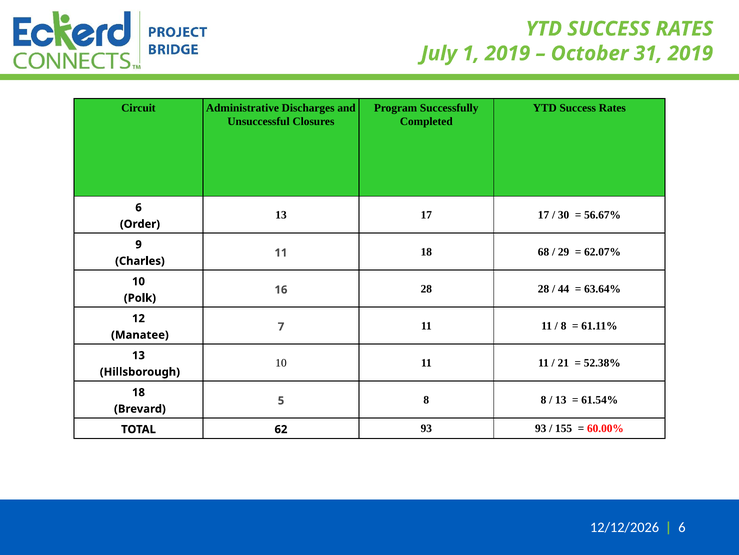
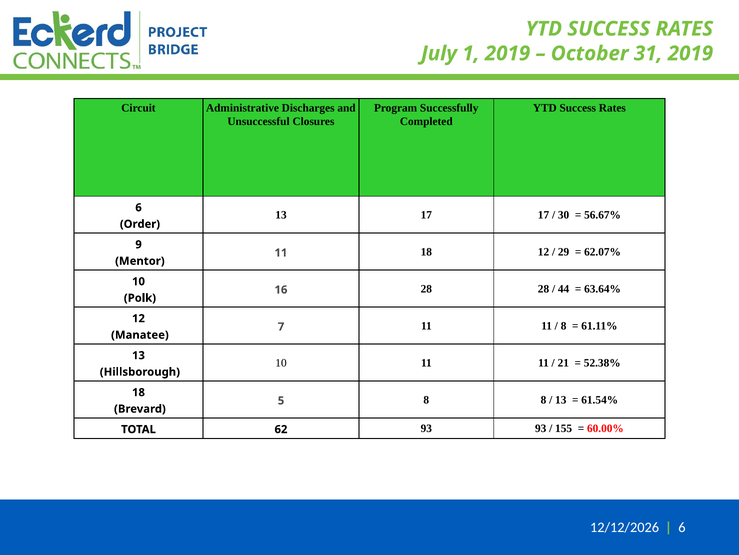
18 68: 68 -> 12 (544, 252)
Charles: Charles -> Mentor (140, 261)
